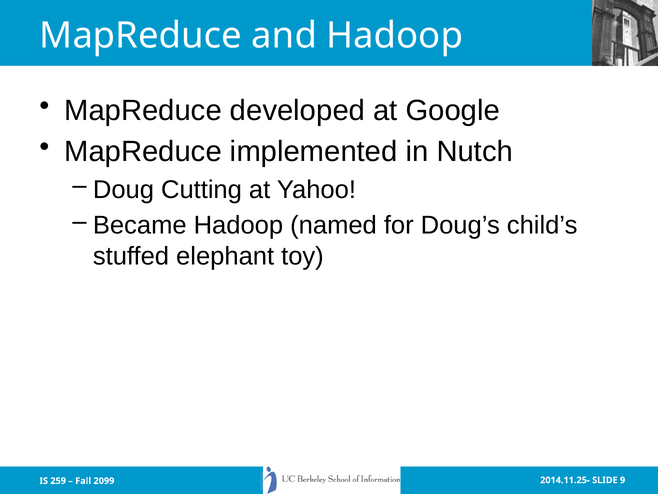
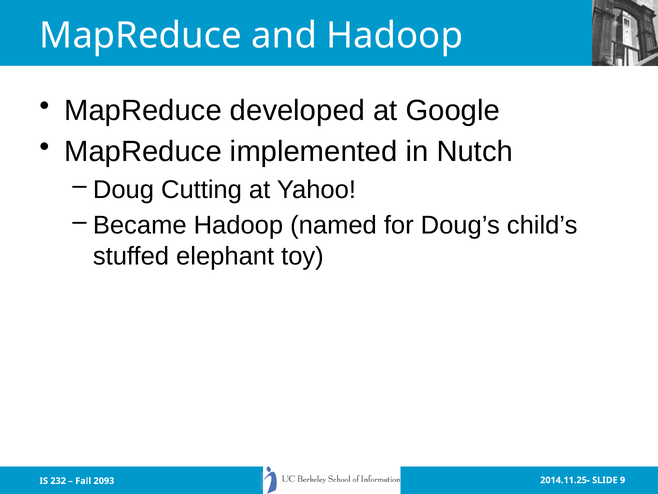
259: 259 -> 232 (58, 480)
2099: 2099 -> 2093 (104, 480)
